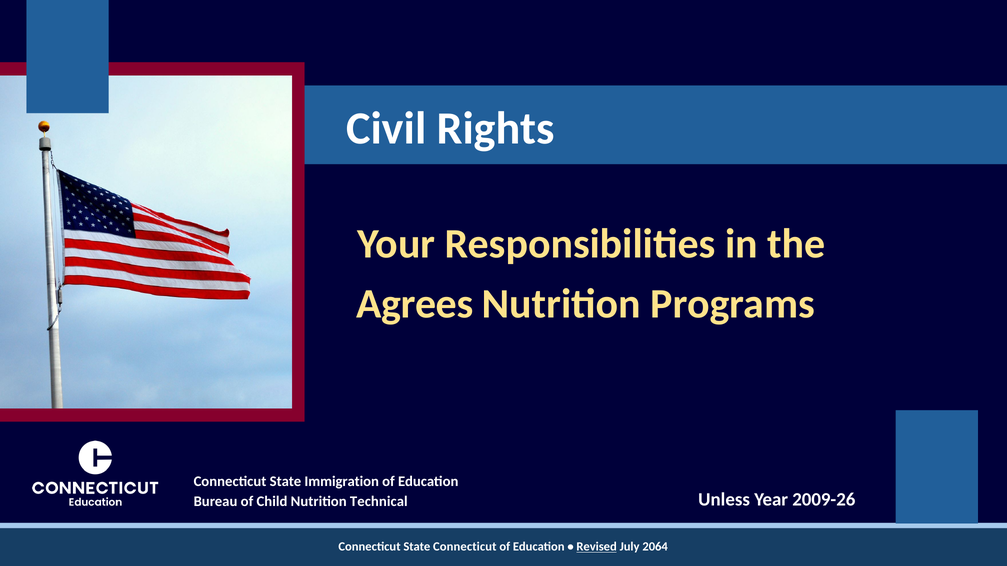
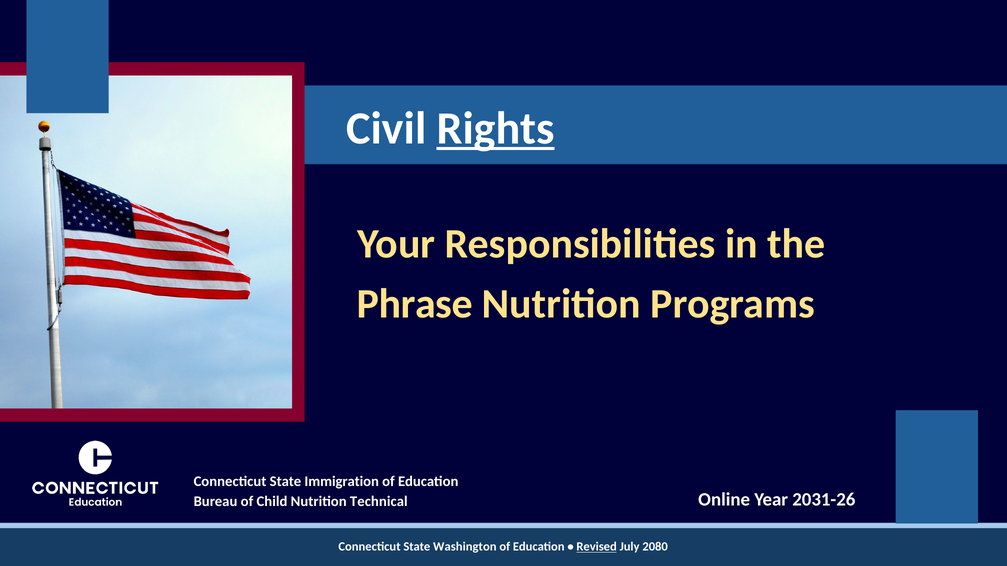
Rights underline: none -> present (496, 129)
Agrees: Agrees -> Phrase (415, 304)
Unless: Unless -> Online (724, 500)
2009-26: 2009-26 -> 2031-26 (824, 500)
State Connecticut: Connecticut -> Washington (465, 547)
2064: 2064 -> 2080 (655, 547)
